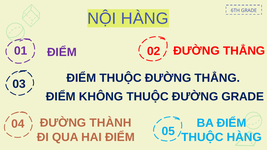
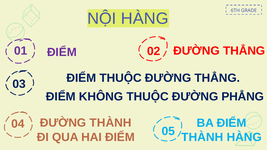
ĐƯỜNG GRADE: GRADE -> PHẲNG (243, 97)
THUỘC: THUỘC -> THÀNH (202, 137)
